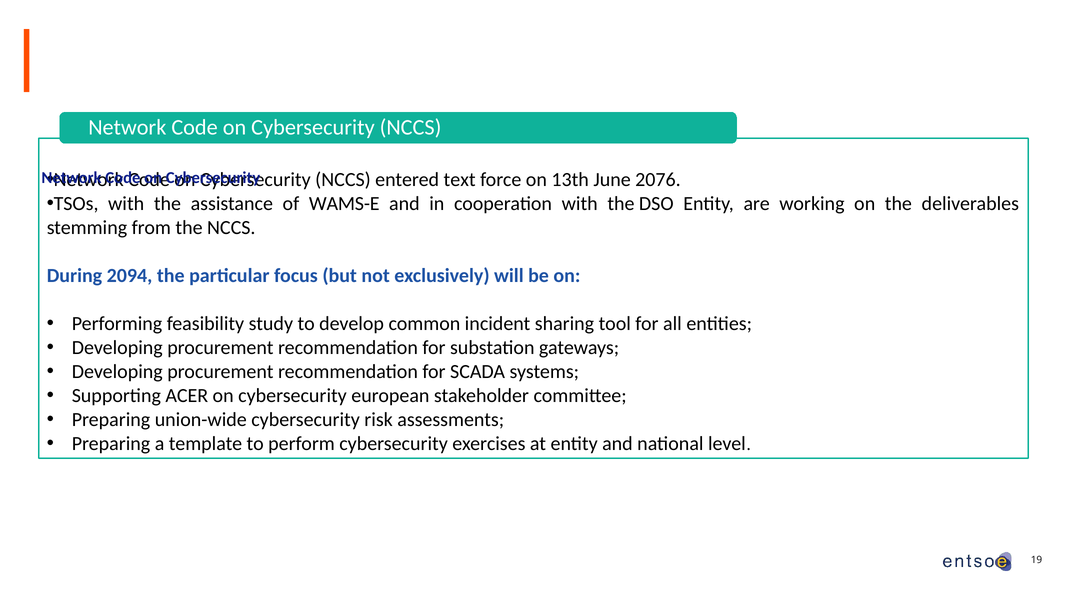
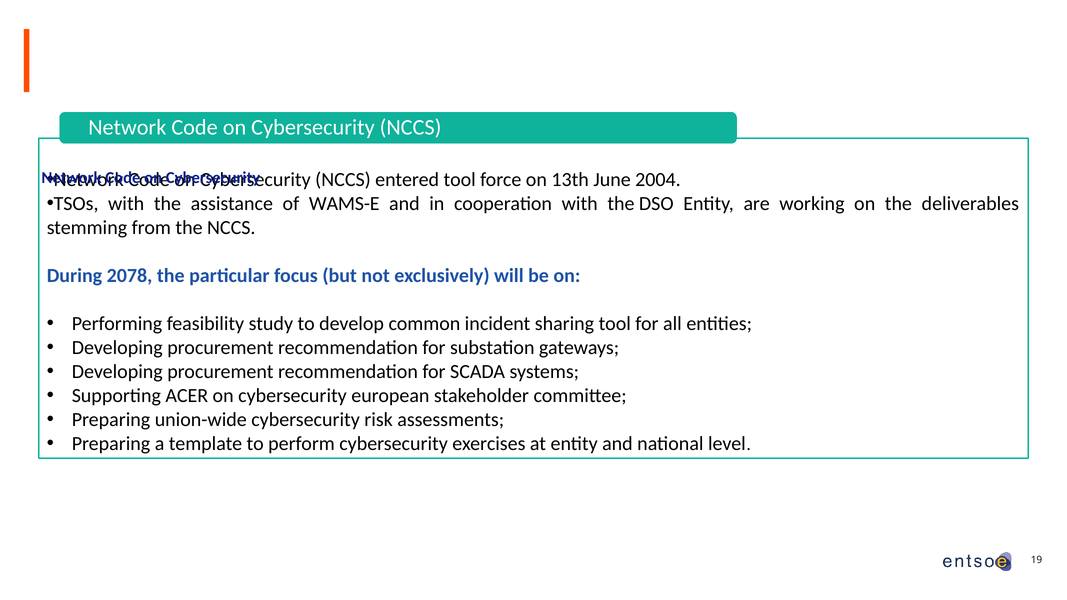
entered text: text -> tool (460, 180)
2076: 2076 -> 2004 (658, 180)
2094: 2094 -> 2078 (130, 276)
